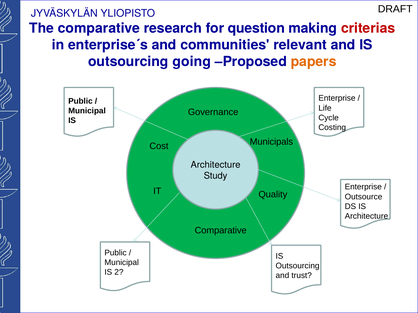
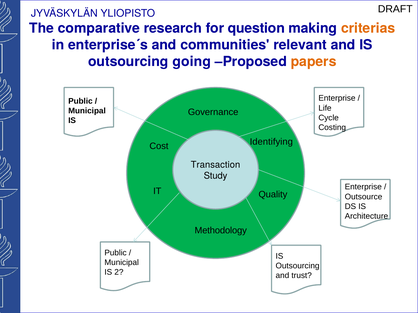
criterias colour: red -> orange (368, 28)
Municipals: Municipals -> Identifying (271, 142)
Architecture: Architecture -> Transaction (216, 165)
Comparative: Comparative -> Methodology (221, 231)
